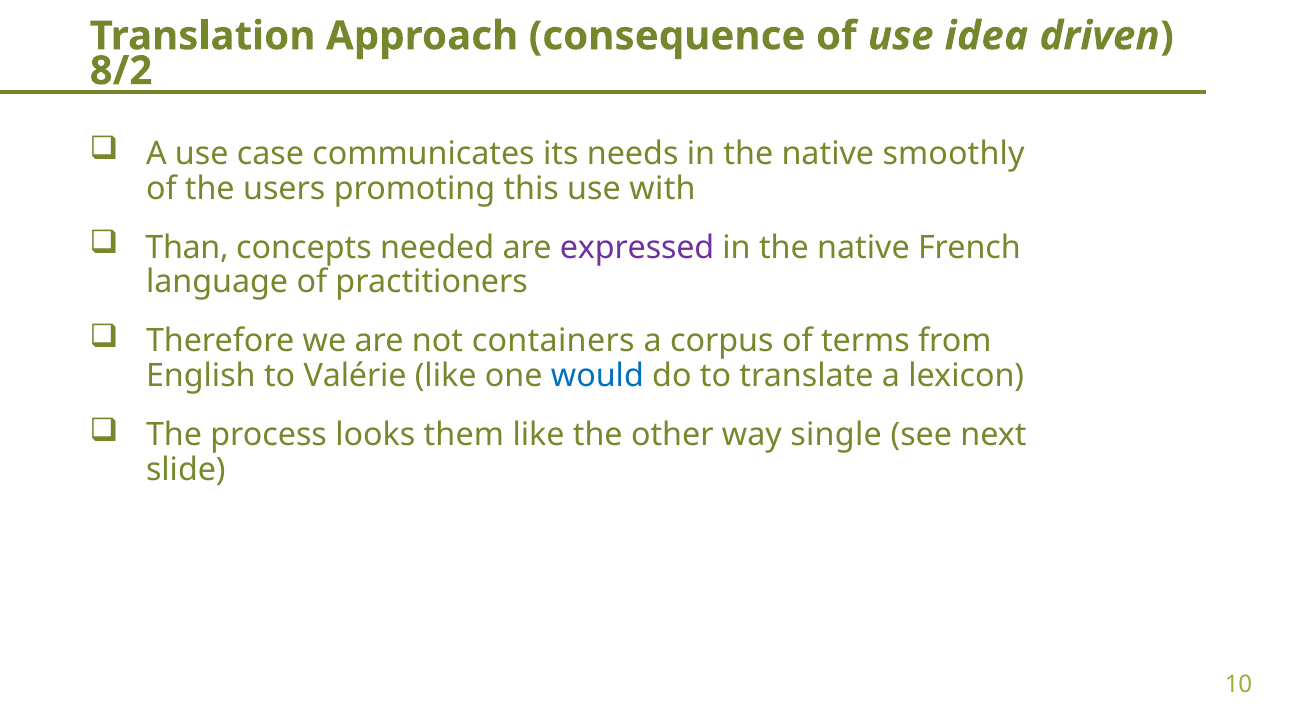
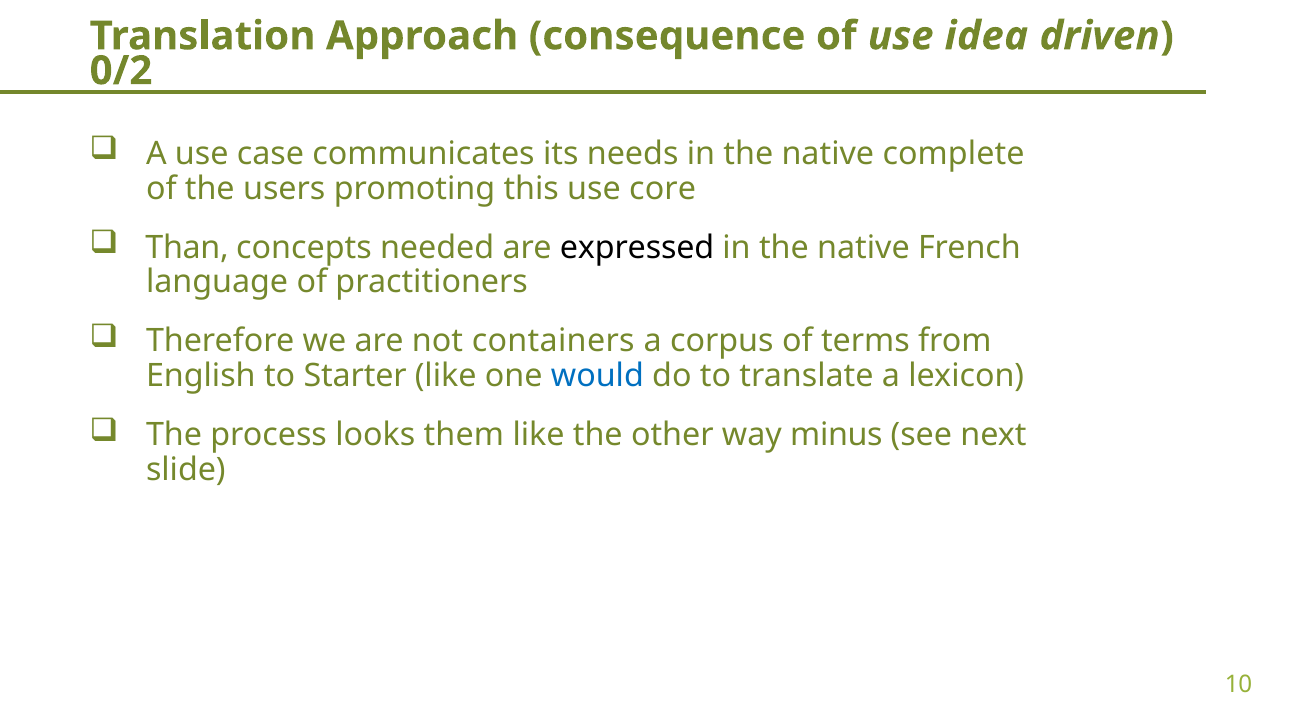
8/2: 8/2 -> 0/2 (121, 71)
smoothly: smoothly -> complete (954, 153)
with: with -> core (663, 188)
expressed colour: purple -> black (637, 247)
Valérie: Valérie -> Starter (355, 376)
single: single -> minus (836, 435)
